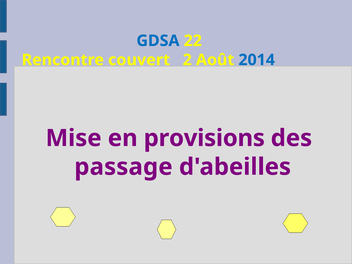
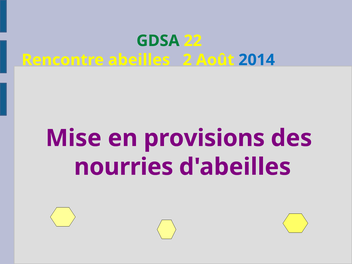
GDSA colour: blue -> green (158, 41)
couvert: couvert -> abeilles (139, 60)
passage: passage -> nourries (124, 167)
